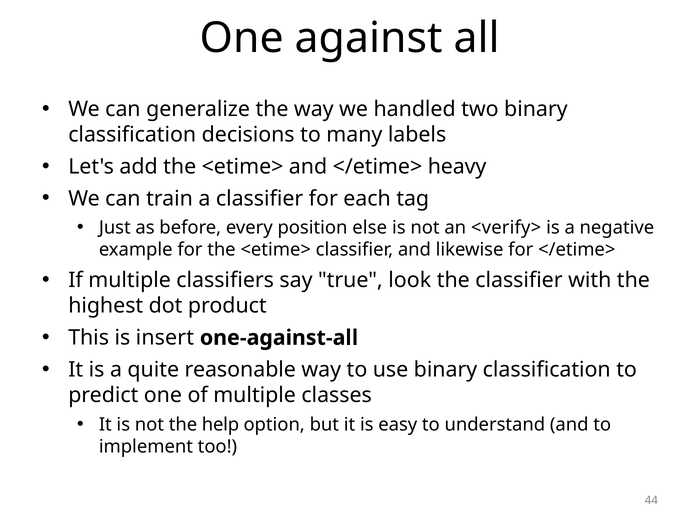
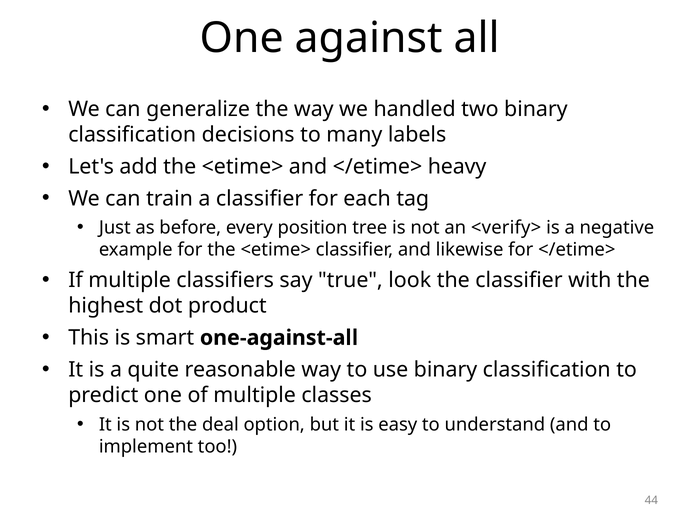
else: else -> tree (370, 228)
insert: insert -> smart (165, 338)
help: help -> deal (220, 424)
